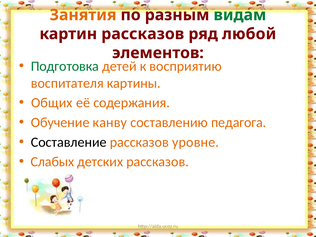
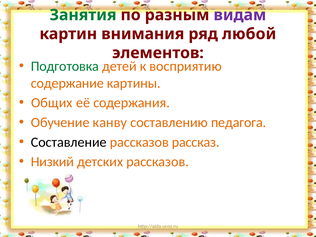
Занятия colour: orange -> green (83, 15)
видам colour: green -> purple (240, 15)
картин рассказов: рассказов -> внимания (143, 34)
воспитателя: воспитателя -> содержание (67, 83)
уровне: уровне -> рассказ (196, 142)
Слабых: Слабых -> Низкий (52, 162)
